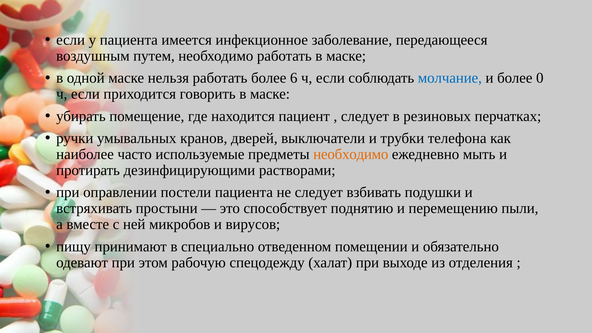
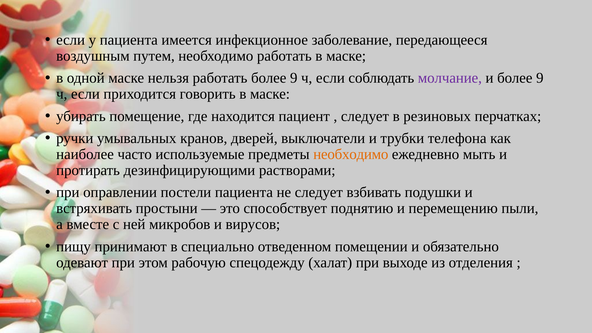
работать более 6: 6 -> 9 (294, 78)
молчание colour: blue -> purple (450, 78)
и более 0: 0 -> 9 (540, 78)
